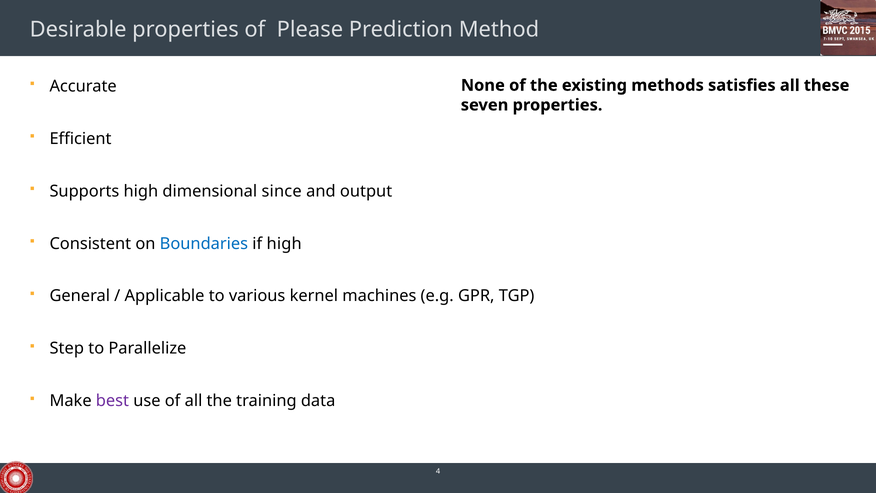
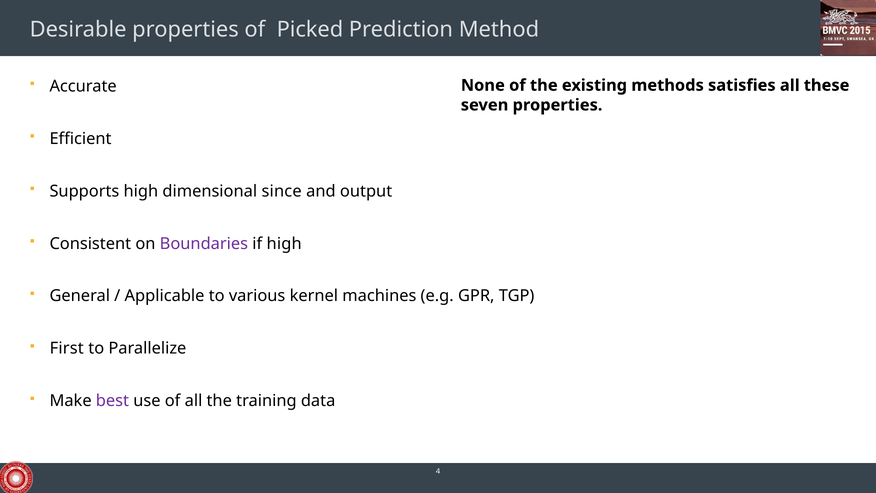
Please: Please -> Picked (310, 30)
Boundaries colour: blue -> purple (204, 244)
Step: Step -> First (67, 348)
